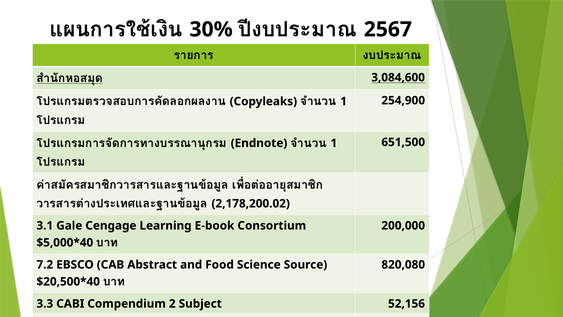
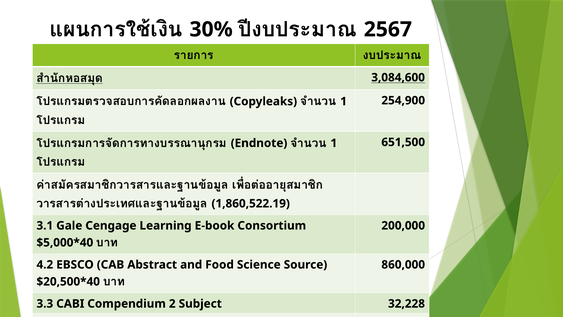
2,178,200.02: 2,178,200.02 -> 1,860,522.19 (251, 203)
7.2: 7.2 -> 4.2 (45, 264)
820,080: 820,080 -> 860,000 (403, 264)
52,156: 52,156 -> 32,228 (407, 303)
